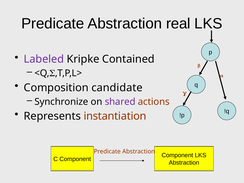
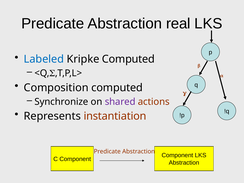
Labeled colour: purple -> blue (44, 59)
Kripke Contained: Contained -> Computed (128, 59)
Composition candidate: candidate -> computed (117, 88)
